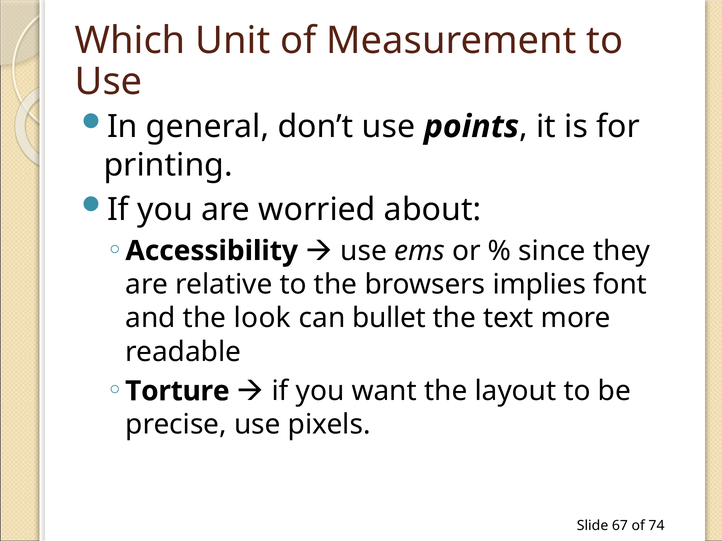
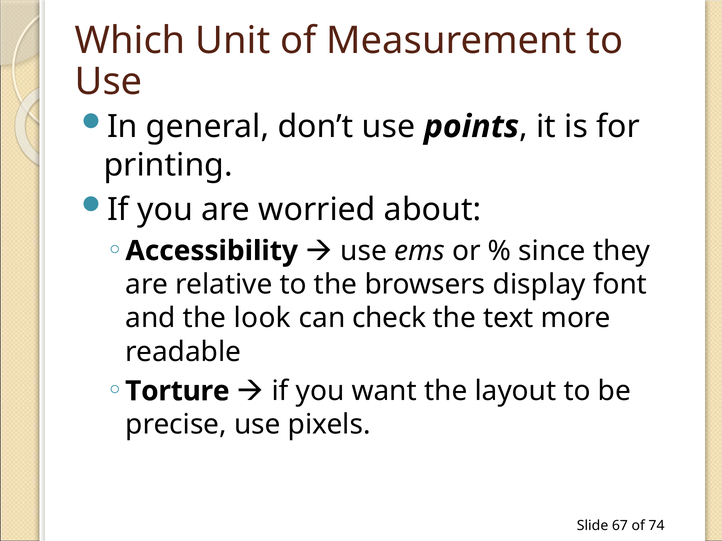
implies: implies -> display (539, 285)
bullet: bullet -> check (389, 318)
